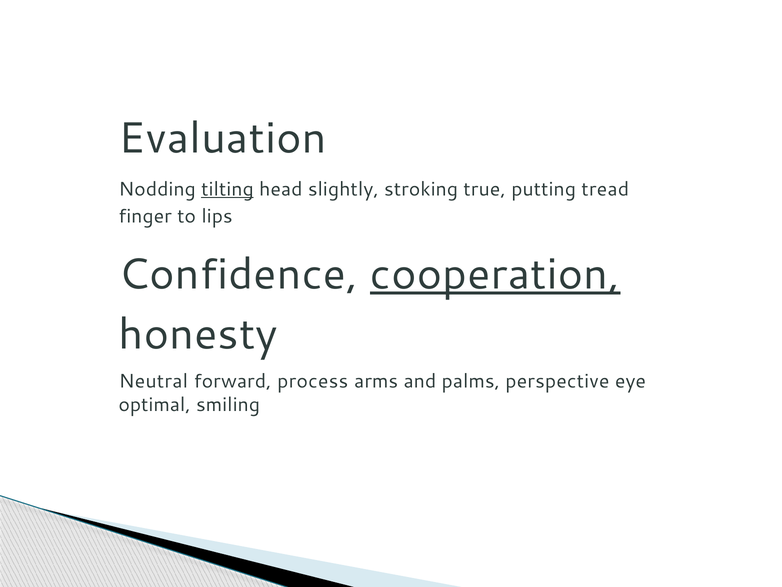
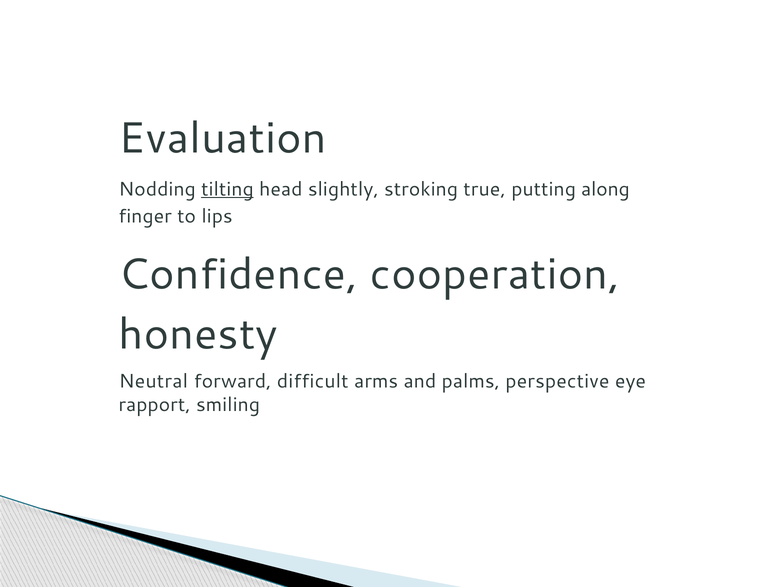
tread: tread -> along (605, 189)
cooperation underline: present -> none (495, 274)
process: process -> difficult (313, 381)
optimal: optimal -> rapport (155, 404)
